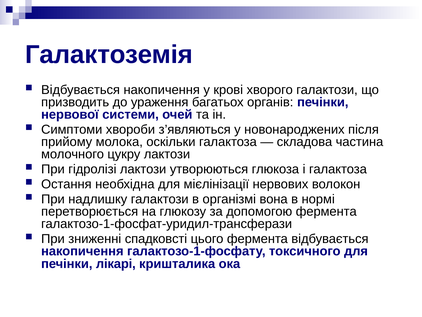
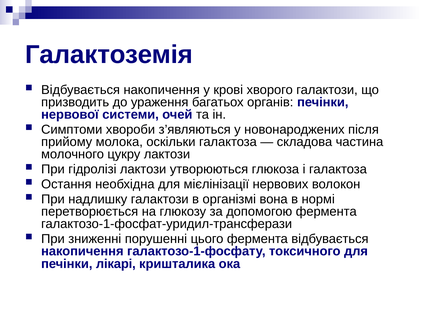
спадковсті: спадковсті -> порушенні (156, 239)
